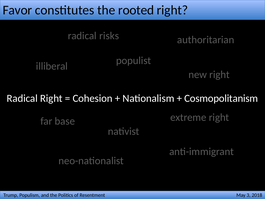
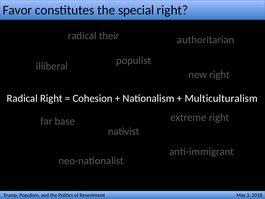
rooted: rooted -> special (136, 10)
risks: risks -> their (109, 36)
Cosmopolitanism: Cosmopolitanism -> Multiculturalism (221, 98)
